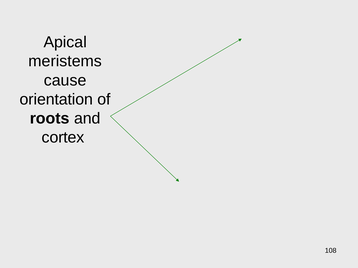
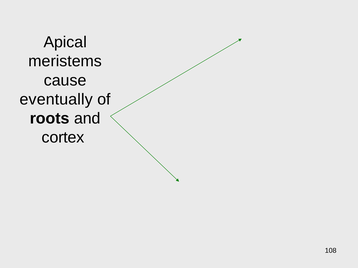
orientation: orientation -> eventually (56, 100)
